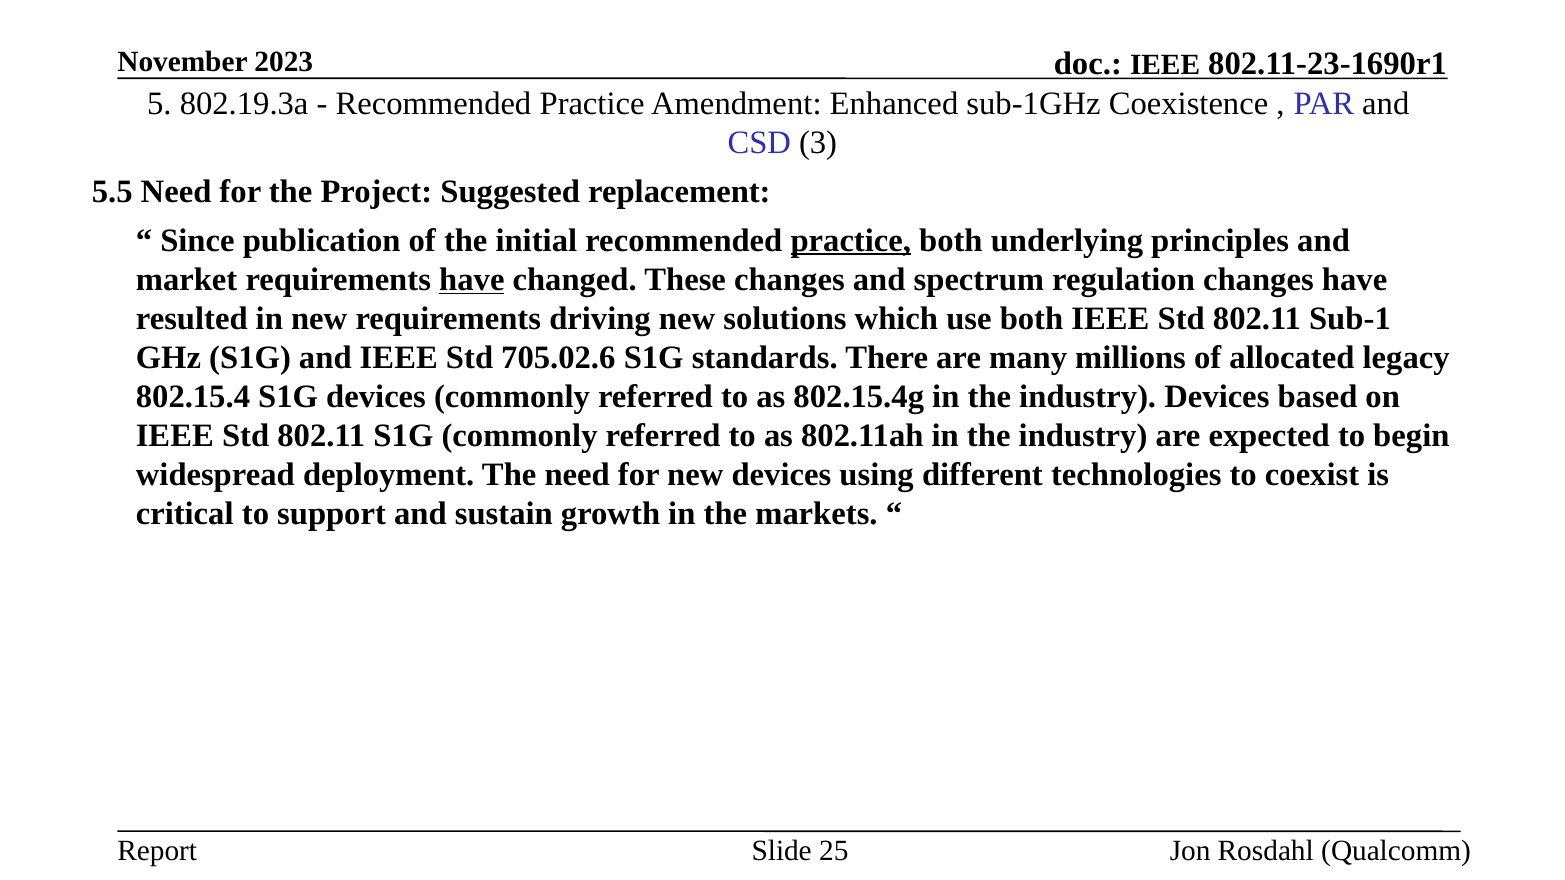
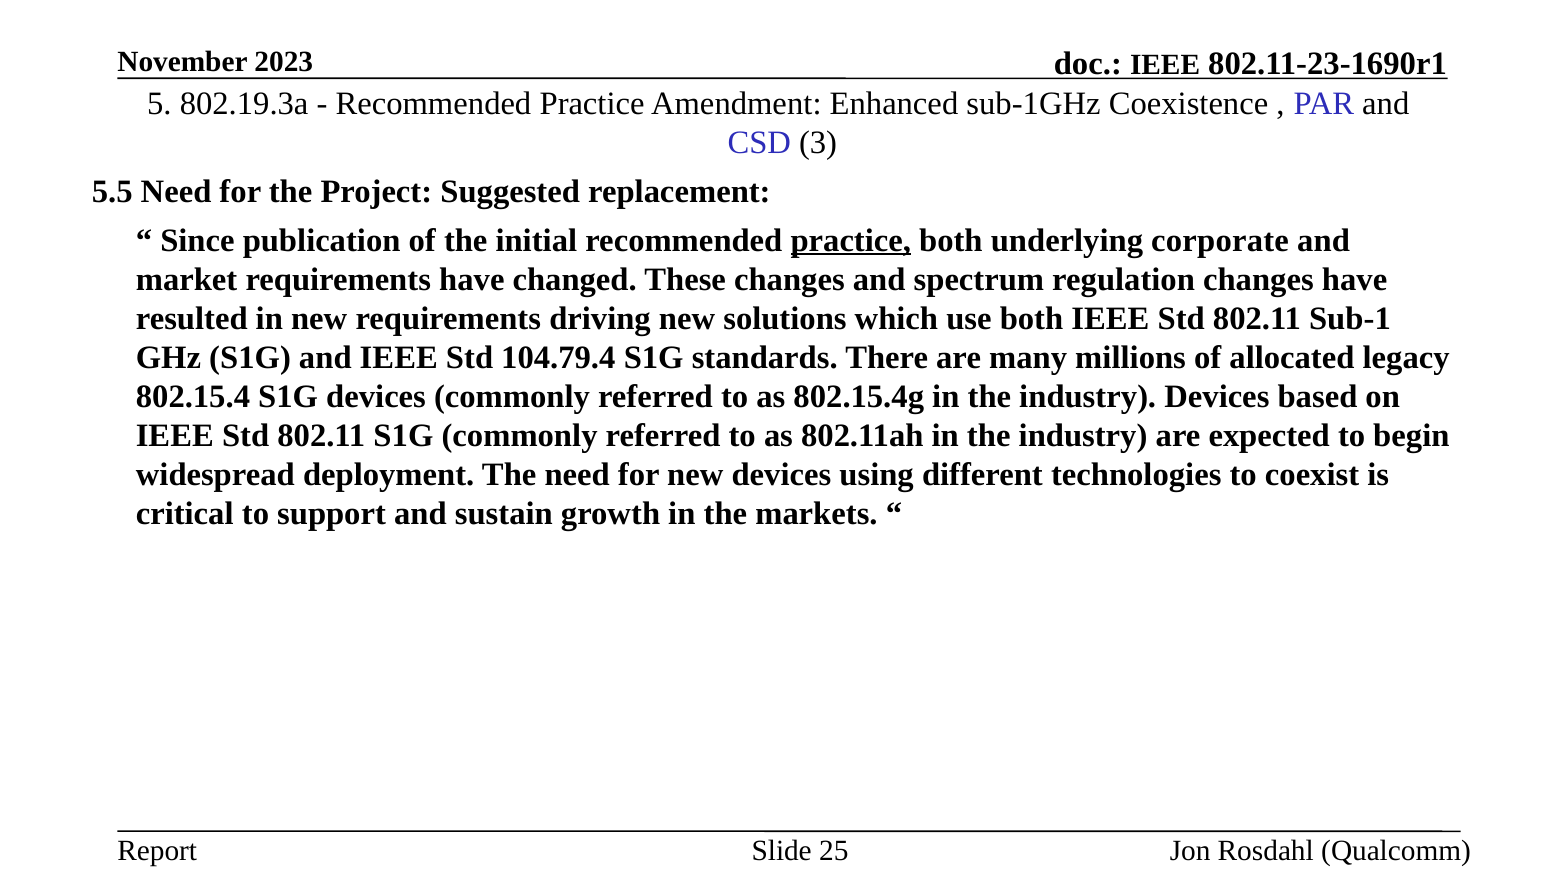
principles: principles -> corporate (1220, 240)
have underline: present -> none (472, 280)
705.02.6: 705.02.6 -> 104.79.4 (558, 358)
